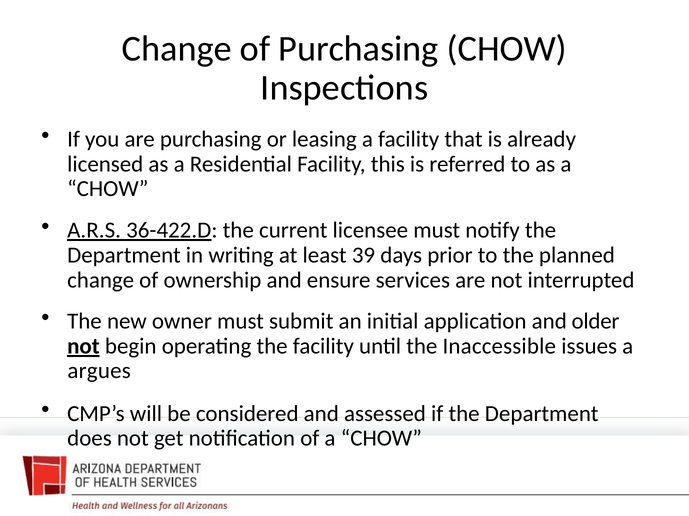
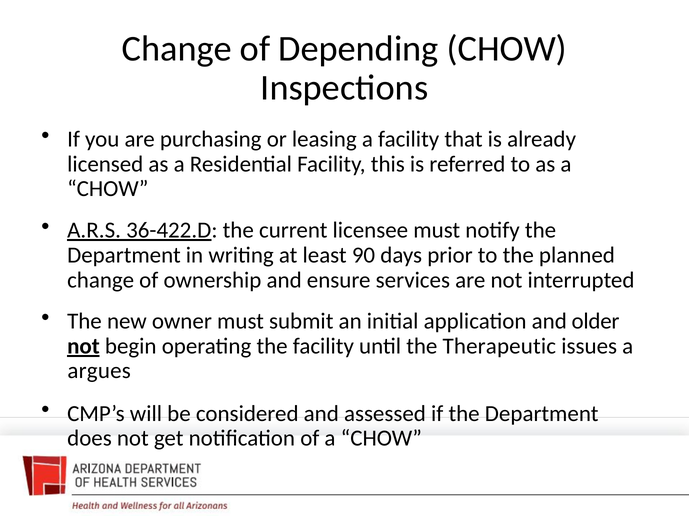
of Purchasing: Purchasing -> Depending (358, 49)
39: 39 -> 90 (363, 256)
Inaccessible: Inaccessible -> Therapeutic (499, 347)
